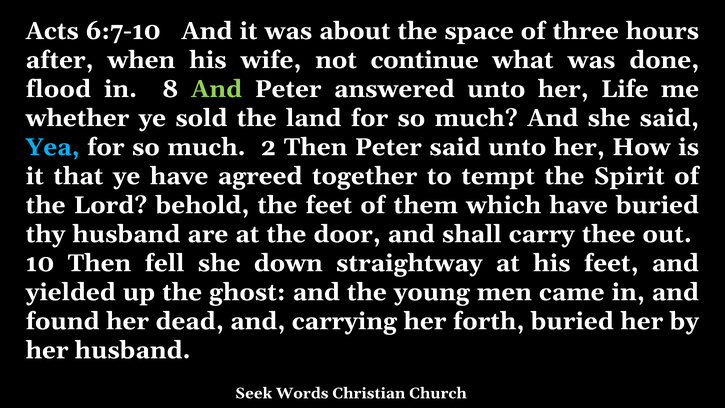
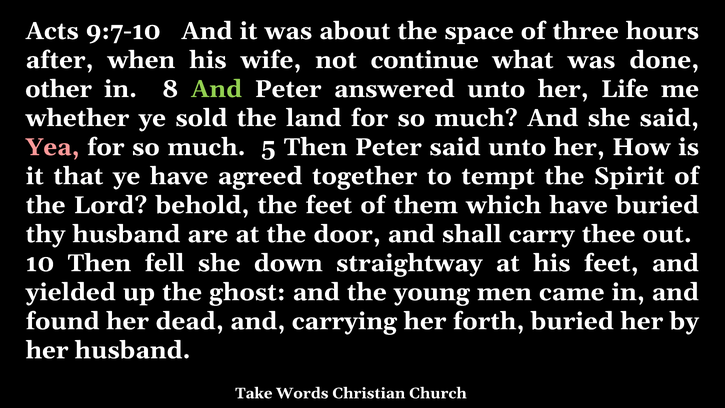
6:7-10: 6:7-10 -> 9:7-10 (123, 31)
flood: flood -> other (59, 89)
Yea colour: light blue -> pink (53, 147)
2: 2 -> 5 (268, 147)
Seek: Seek -> Take (254, 393)
